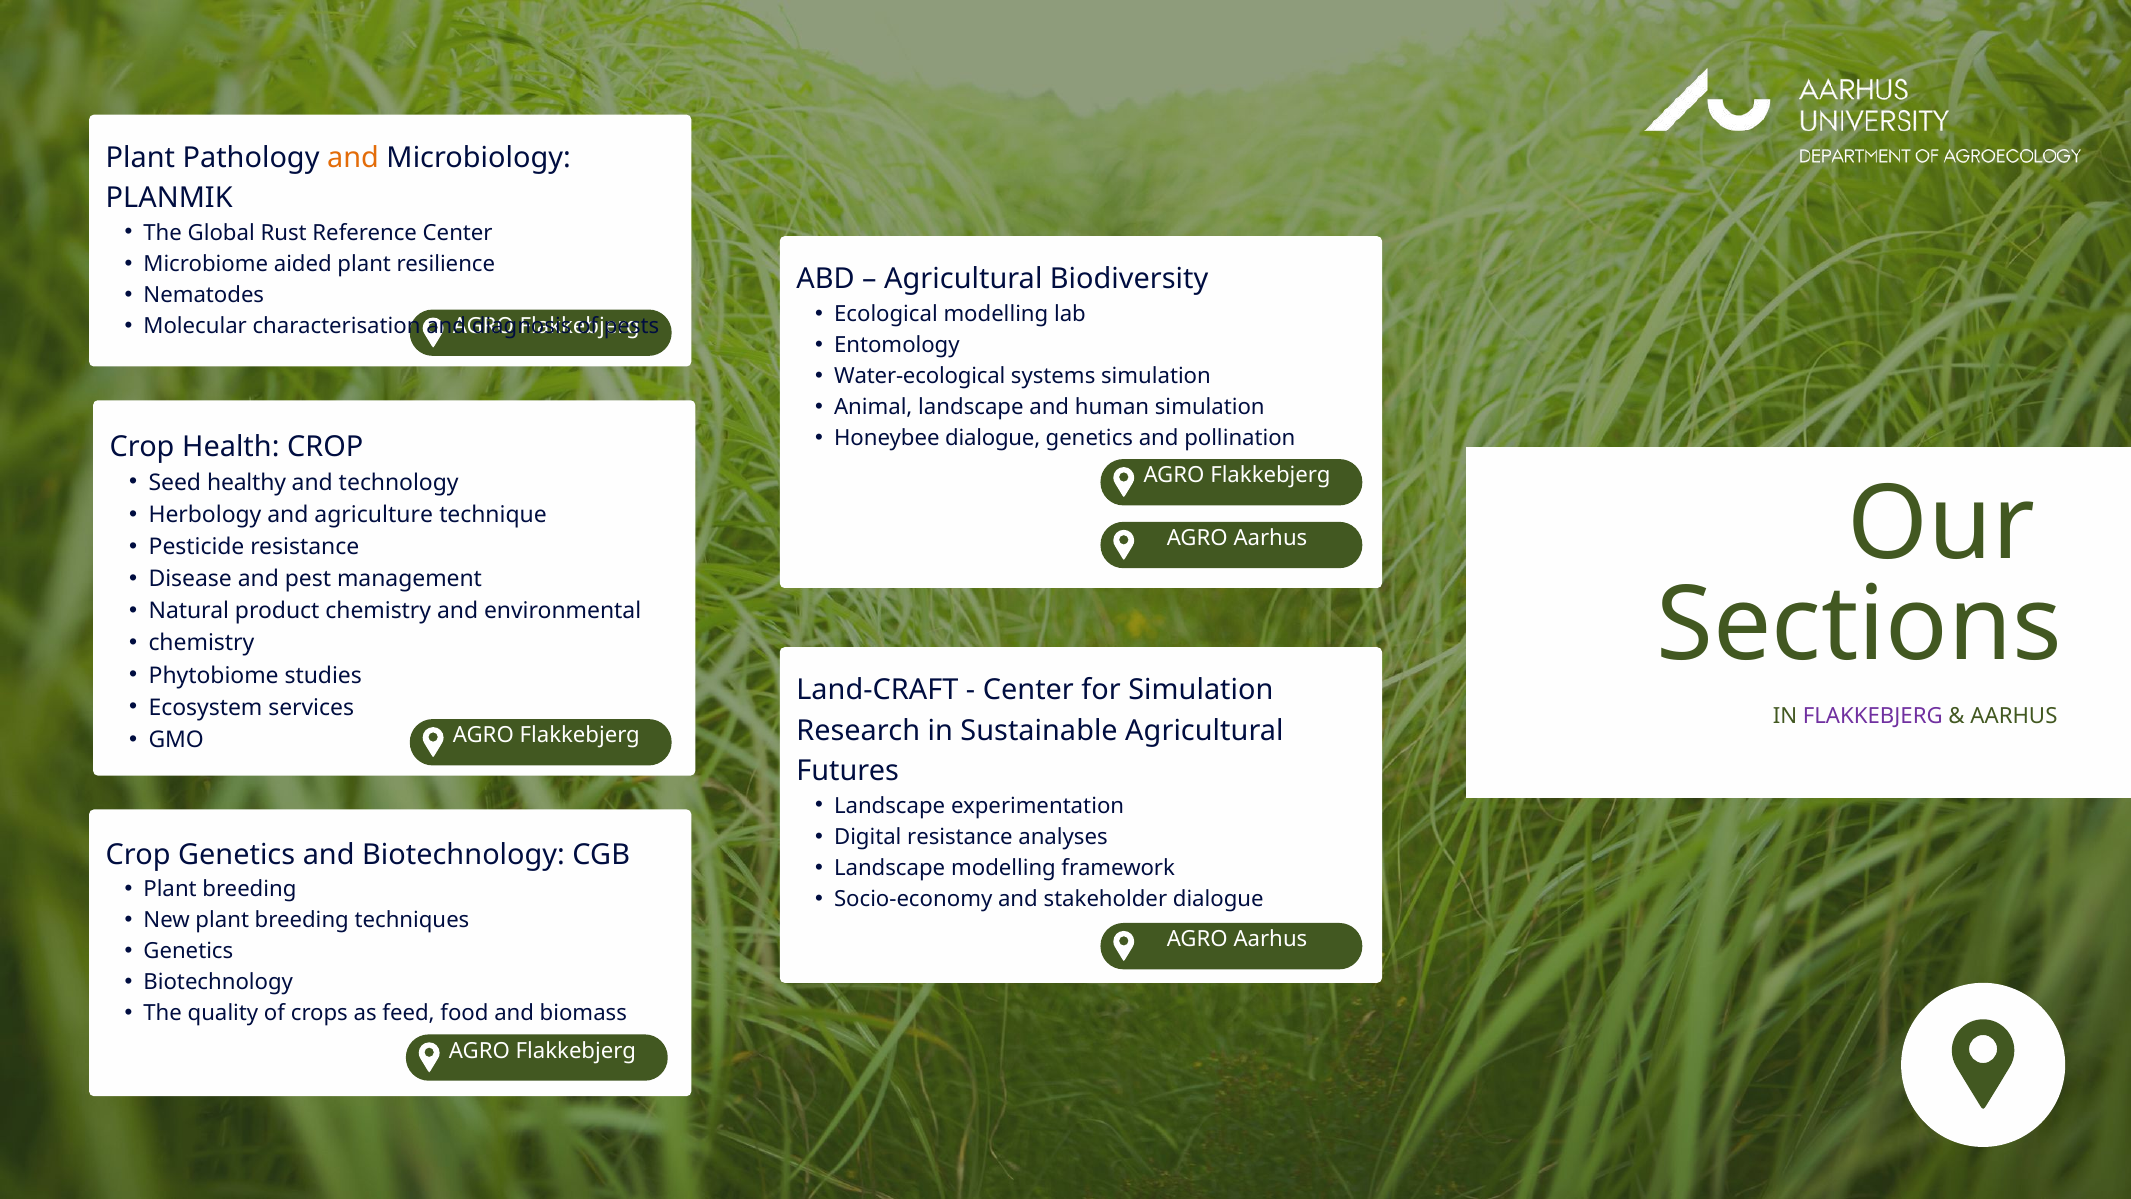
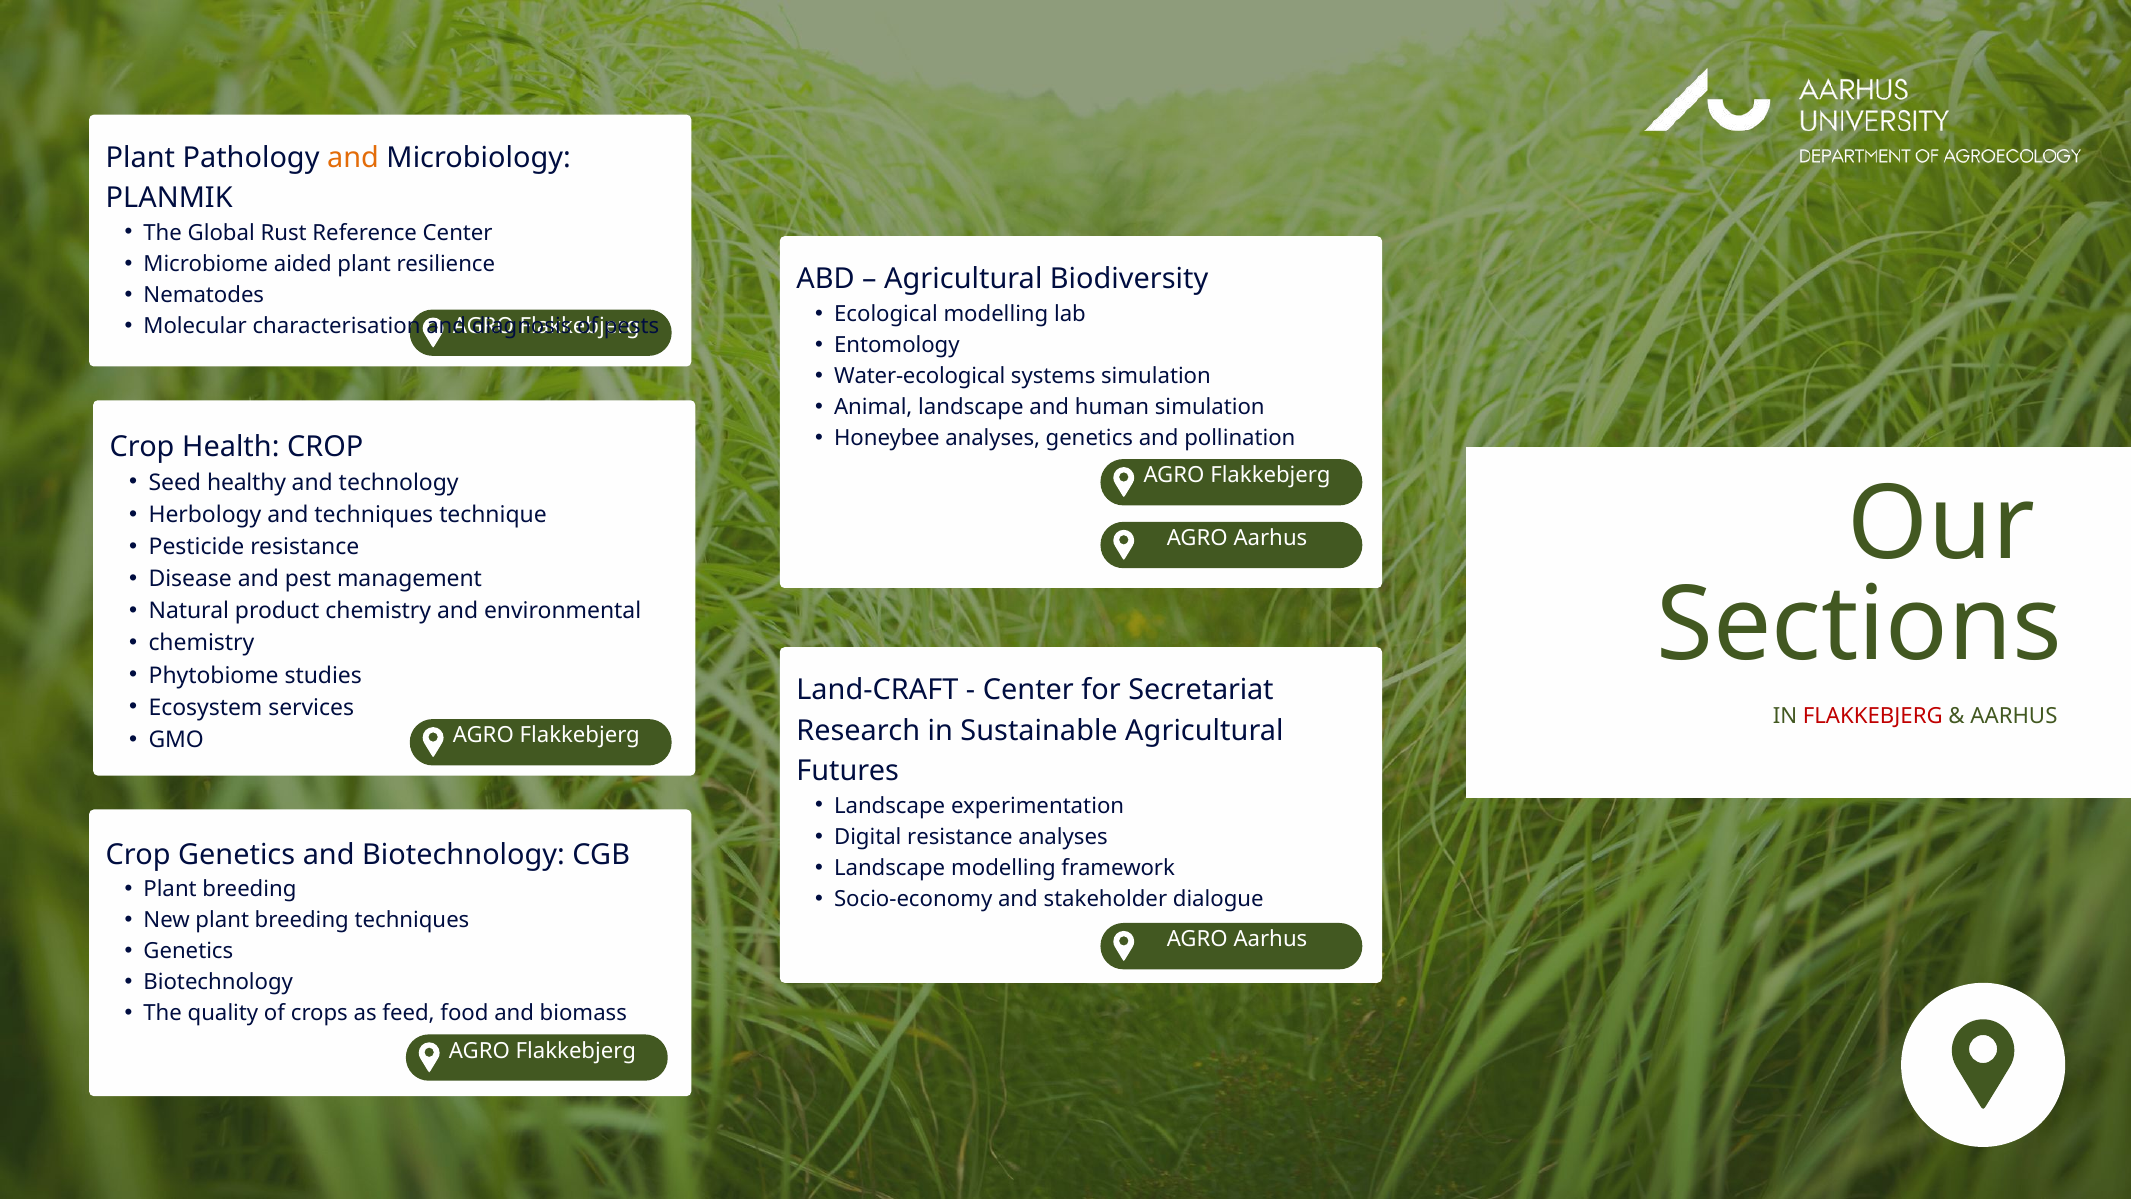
Honeybee dialogue: dialogue -> analyses (993, 438)
and agriculture: agriculture -> techniques (374, 515)
for Simulation: Simulation -> Secretariat (1201, 690)
FLAKKEBJERG colour: purple -> red (1873, 716)
